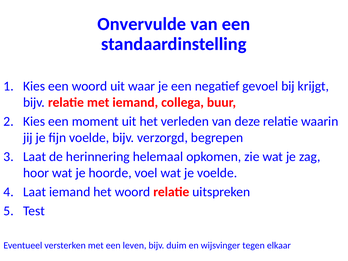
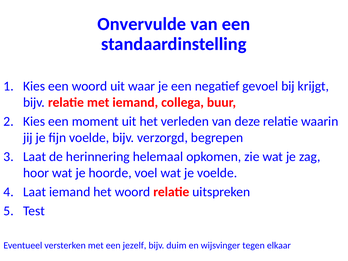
leven: leven -> jezelf (135, 245)
